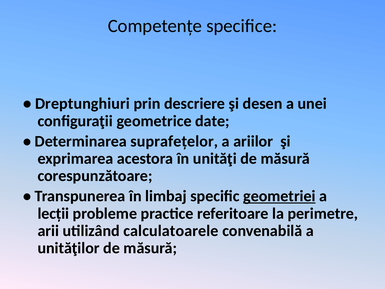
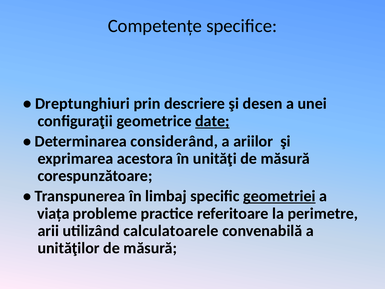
date underline: none -> present (212, 121)
suprafețelor: suprafețelor -> considerând (174, 141)
lecții: lecții -> viața (53, 213)
